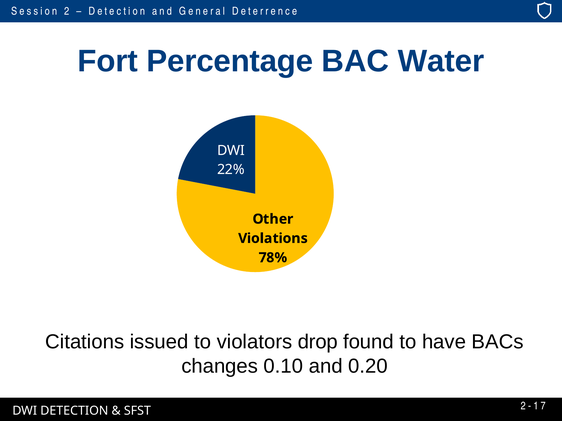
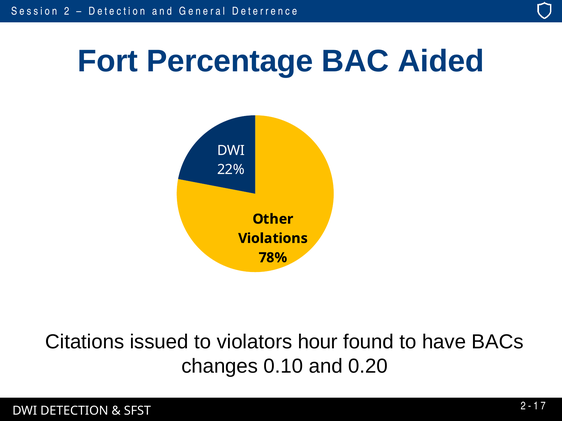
Water: Water -> Aided (441, 61)
drop: drop -> hour (318, 342)
